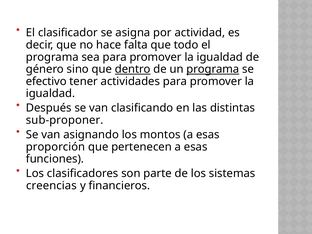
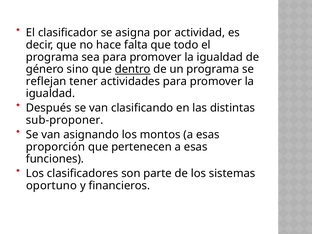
programa underline: present -> none (213, 69)
efectivo: efectivo -> reflejan (46, 81)
creencias: creencias -> oportuno (51, 186)
